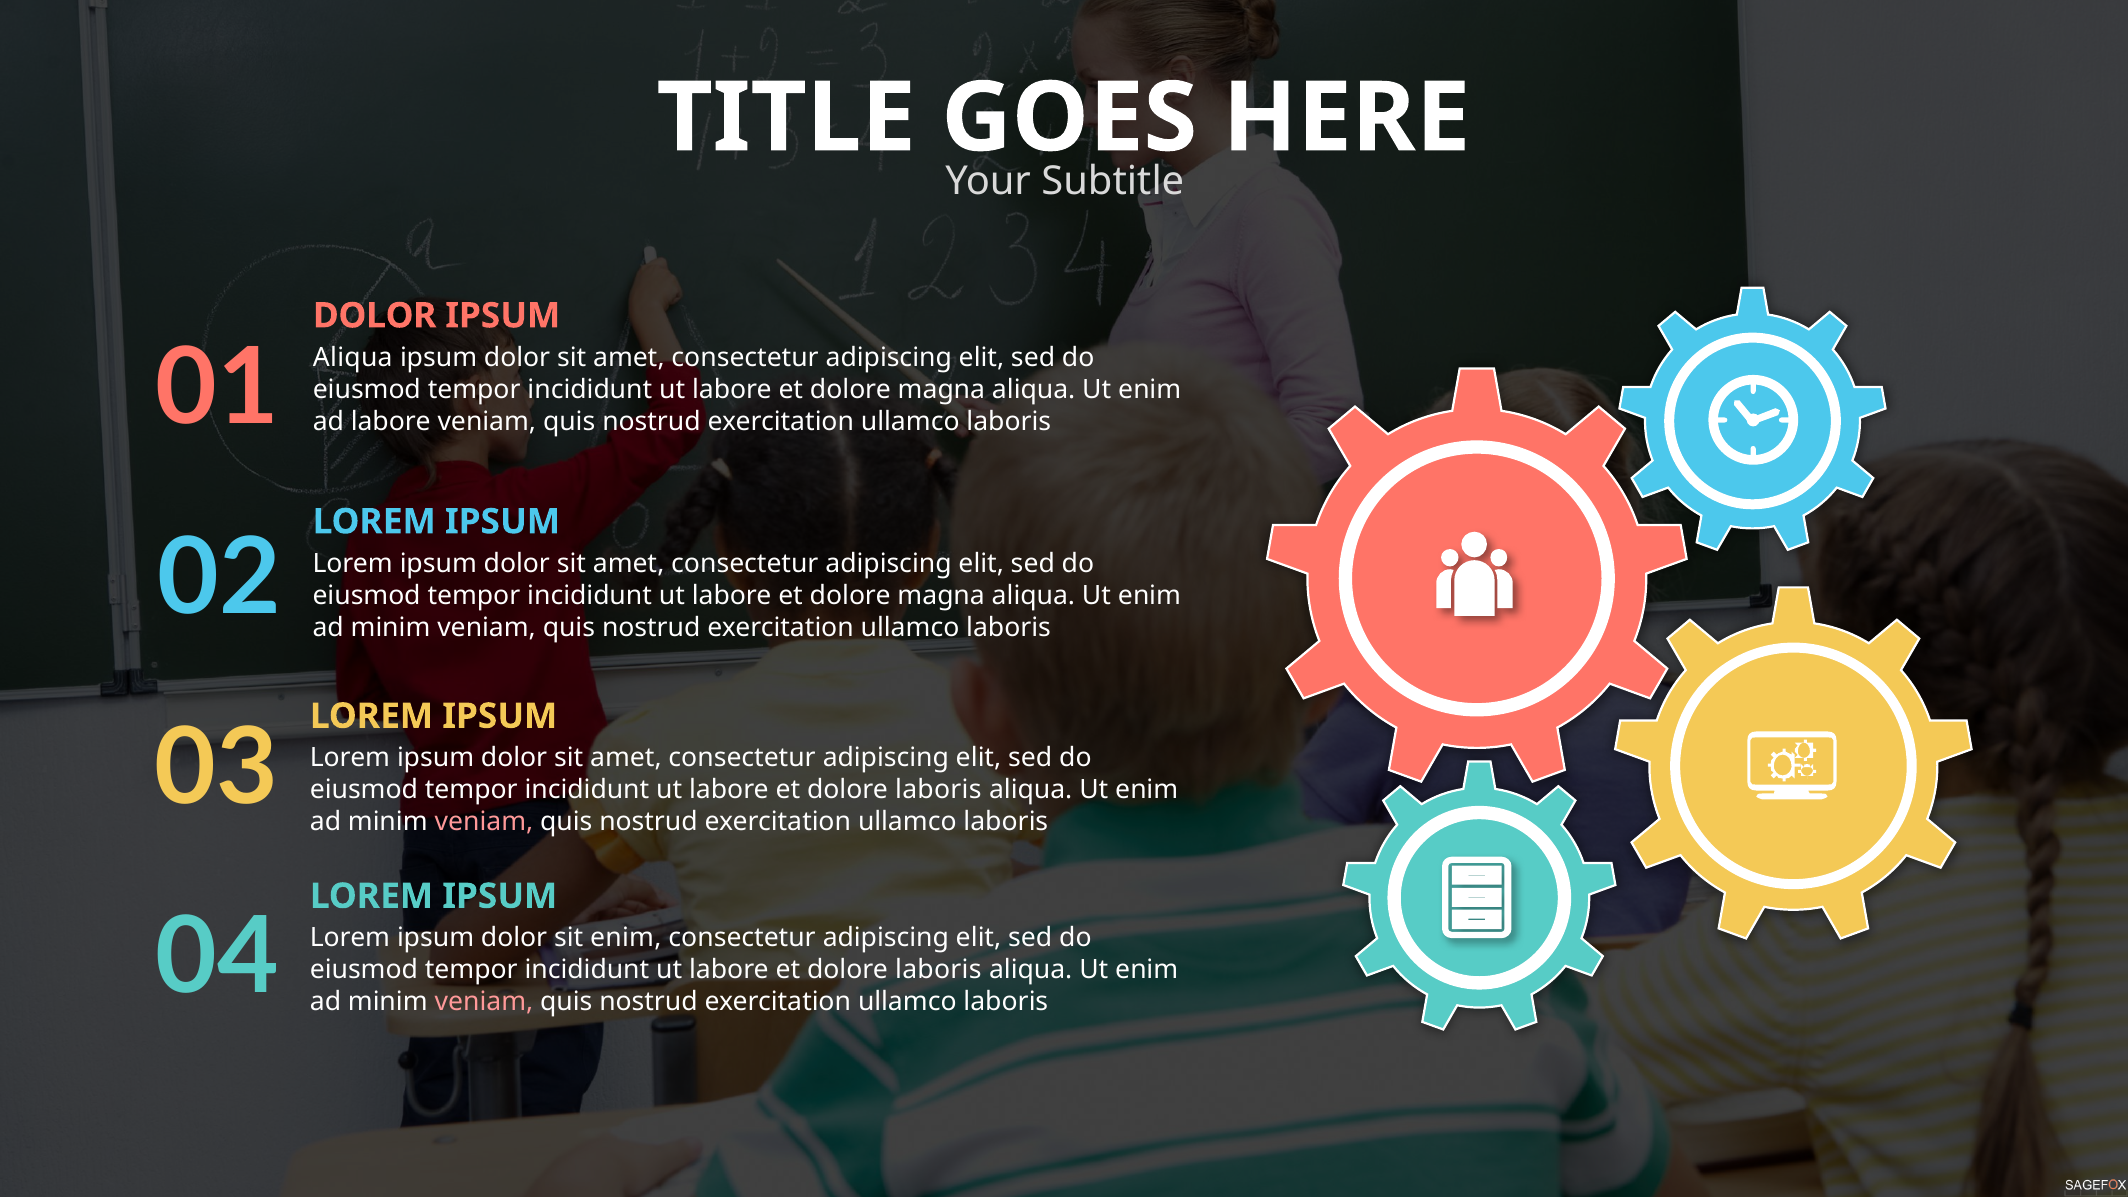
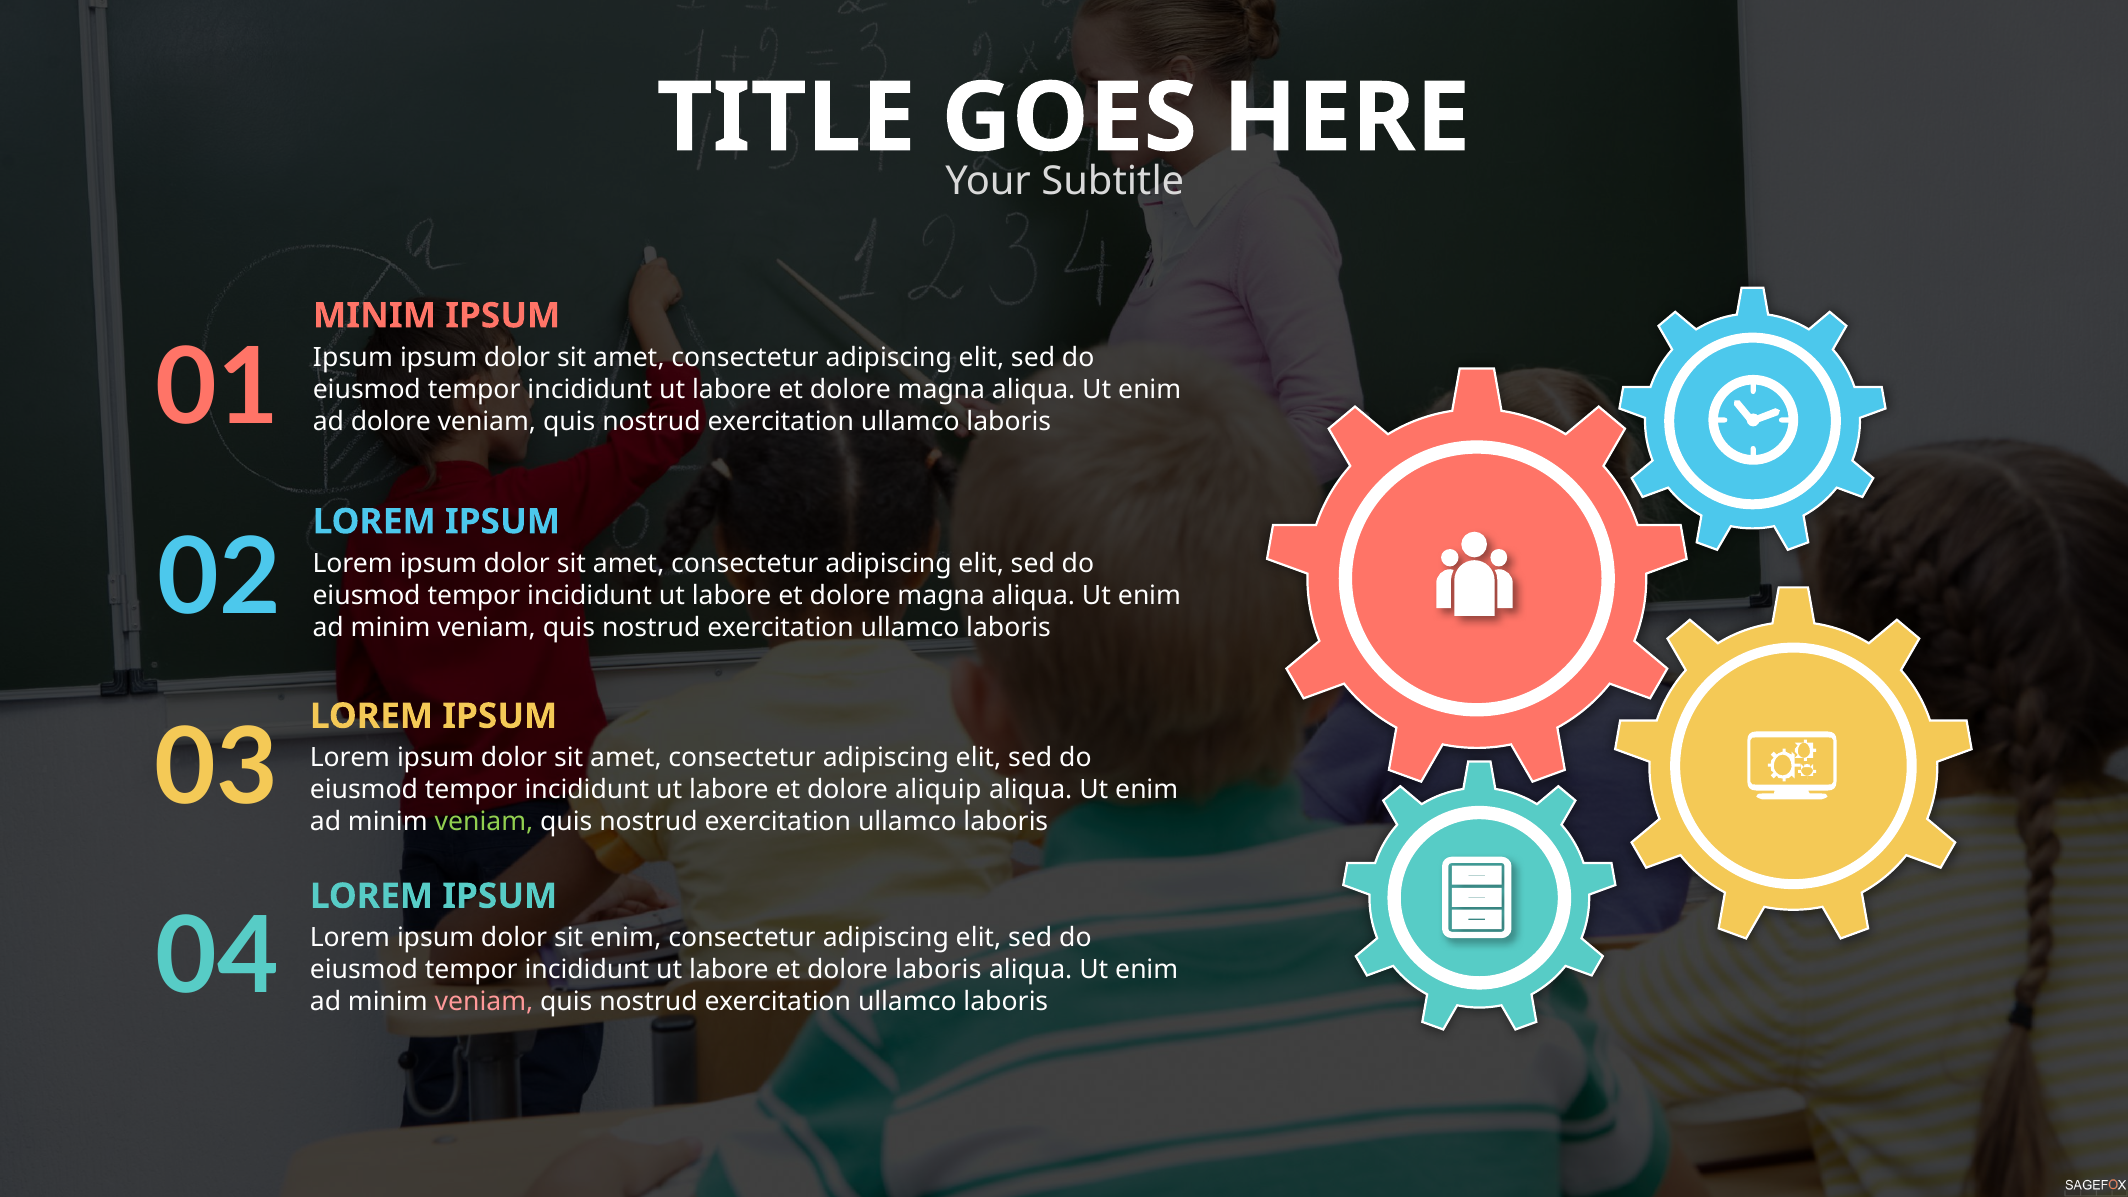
DOLOR: DOLOR -> MINIM (374, 316)
Aliqua: Aliqua -> Ipsum (353, 358)
ad labore: labore -> dolore (391, 422)
laboris: laboris -> aliquip (938, 790)
veniam colour: pink -> light green (484, 822)
